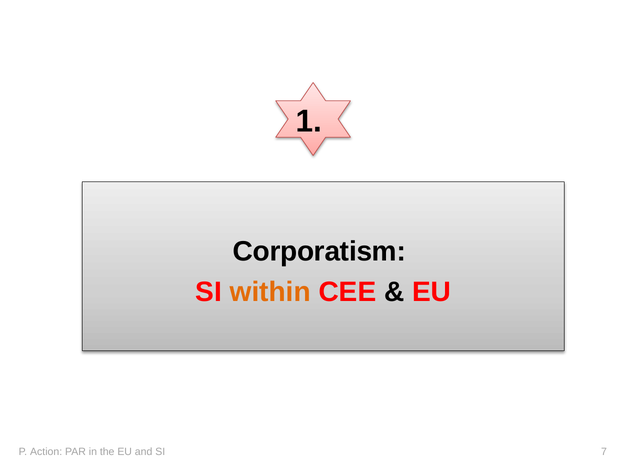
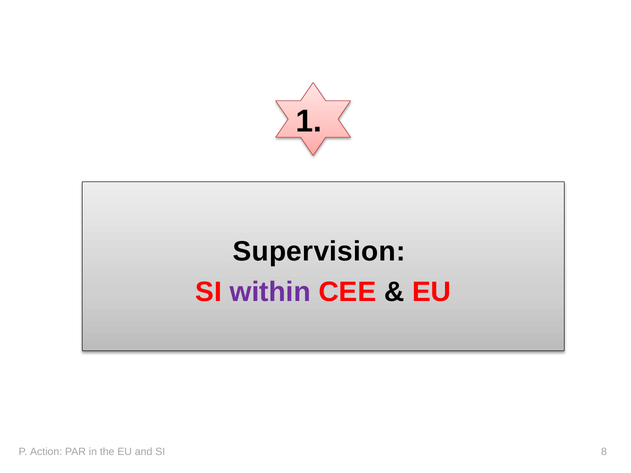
Corporatism: Corporatism -> Supervision (319, 252)
within colour: orange -> purple (270, 292)
7: 7 -> 8 (604, 452)
